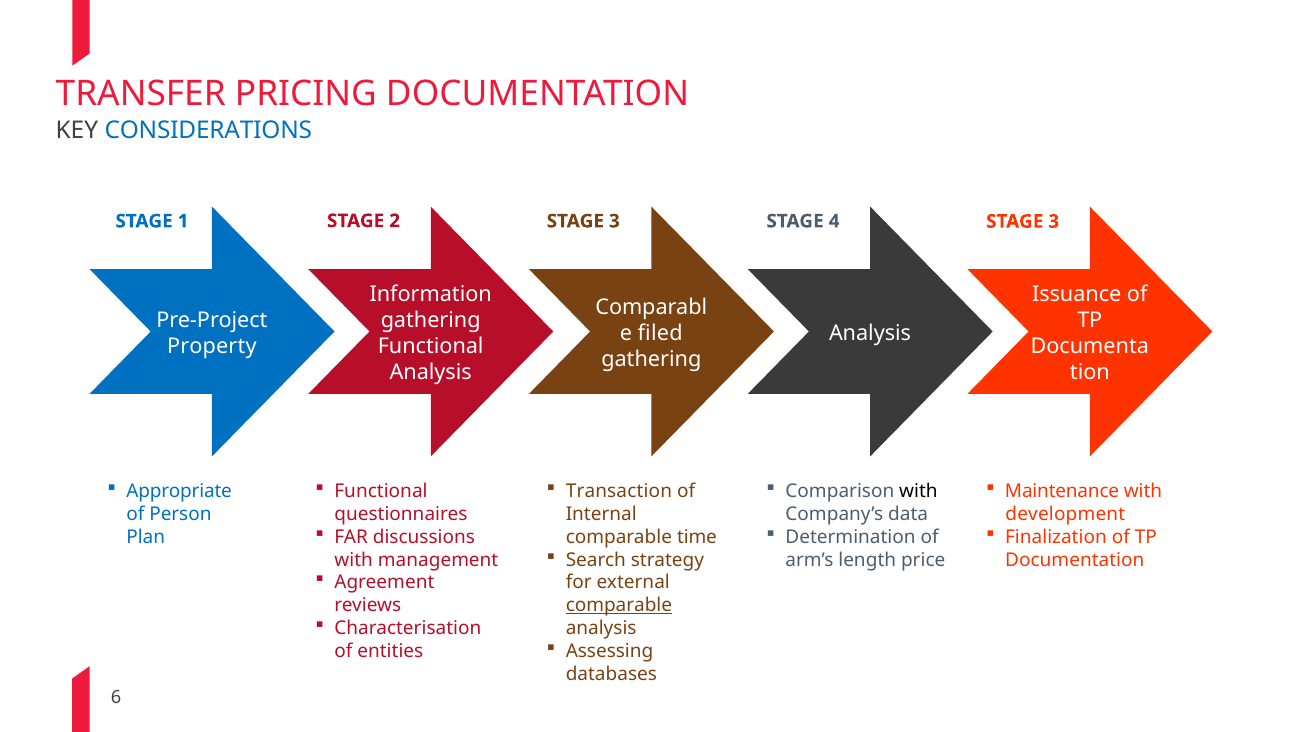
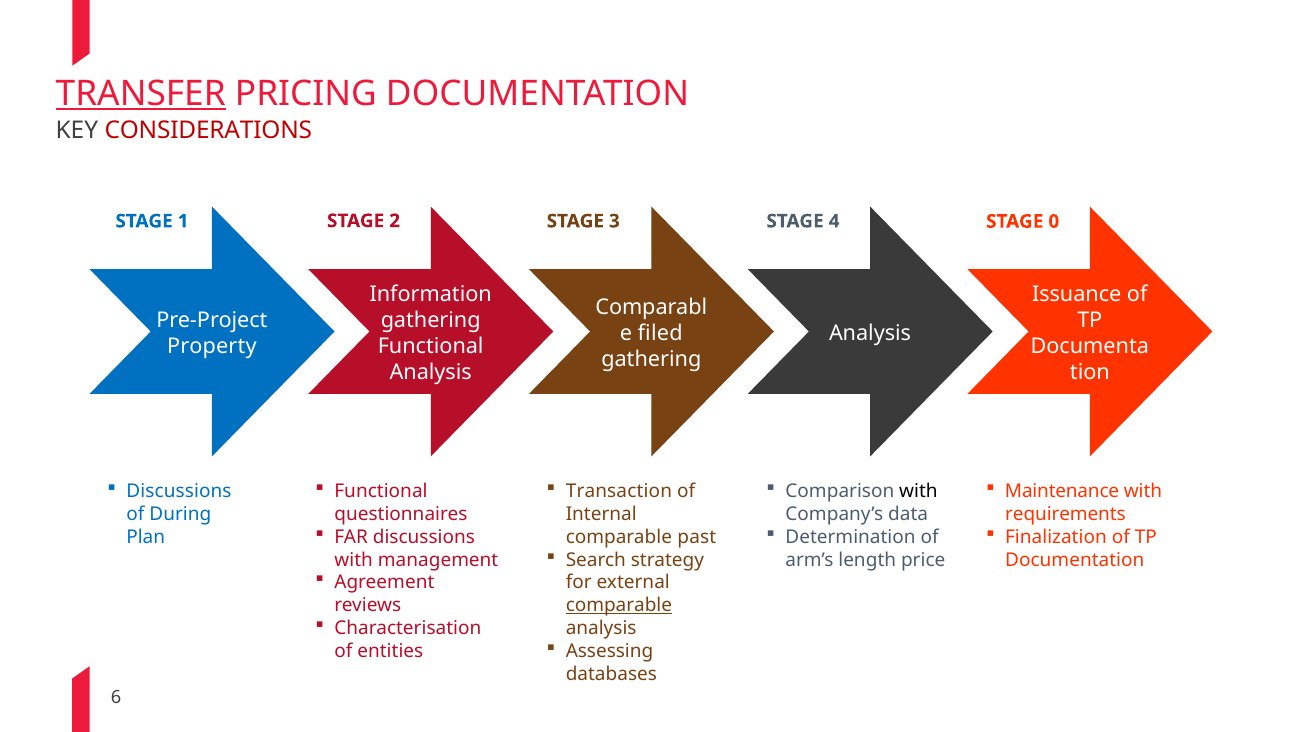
TRANSFER underline: none -> present (141, 93)
CONSIDERATIONS colour: blue -> red (208, 130)
4 STAGE 3: 3 -> 0 (1054, 222)
Appropriate: Appropriate -> Discussions (179, 492)
Person: Person -> During (180, 515)
development: development -> requirements (1065, 515)
time: time -> past (697, 537)
